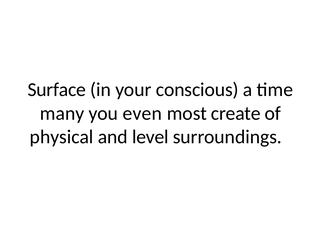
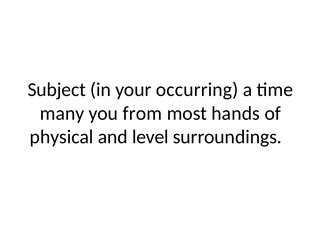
Surface: Surface -> Subject (57, 90)
conscious: conscious -> occurring (197, 90)
even: even -> from (142, 113)
create: create -> hands (236, 113)
